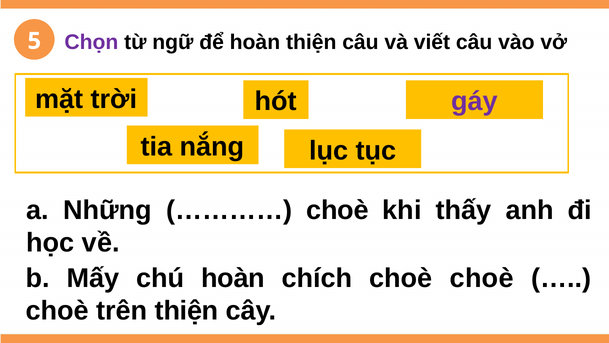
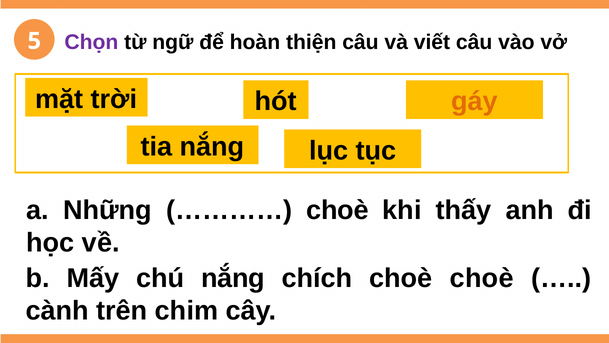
gáy colour: purple -> orange (474, 101)
chú hoàn: hoàn -> nắng (233, 278)
choè: choè -> cành (57, 311)
trên thiện: thiện -> chim (186, 311)
